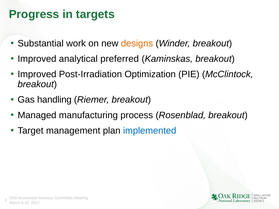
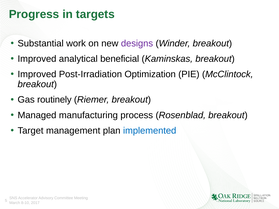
designs colour: orange -> purple (137, 43)
preferred: preferred -> beneficial (120, 59)
handling: handling -> routinely (54, 100)
